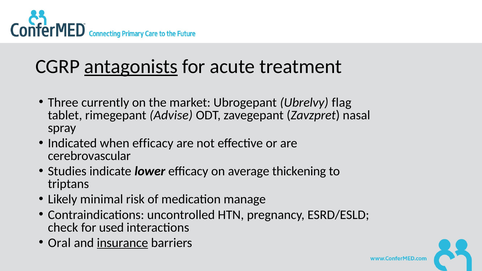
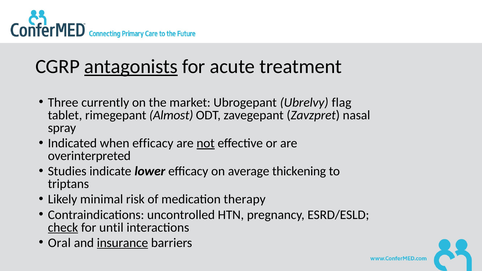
Advise: Advise -> Almost (171, 115)
not underline: none -> present (206, 143)
cerebrovascular: cerebrovascular -> overinterpreted (89, 156)
manage: manage -> therapy (245, 199)
check underline: none -> present (63, 227)
used: used -> until (111, 227)
